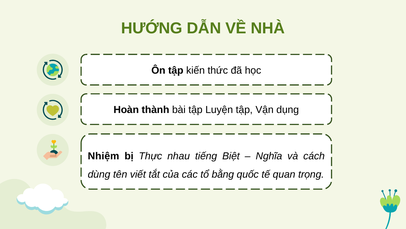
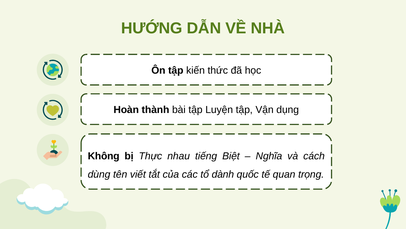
Nhiệm: Nhiệm -> Không (104, 156)
bằng: bằng -> dành (223, 174)
